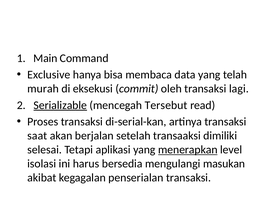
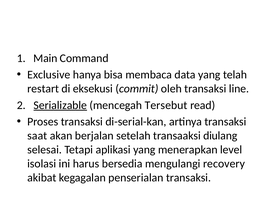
murah: murah -> restart (43, 89)
lagi: lagi -> line (239, 89)
dimiliki: dimiliki -> diulang (220, 136)
menerapkan underline: present -> none (188, 150)
masukan: masukan -> recovery (224, 164)
